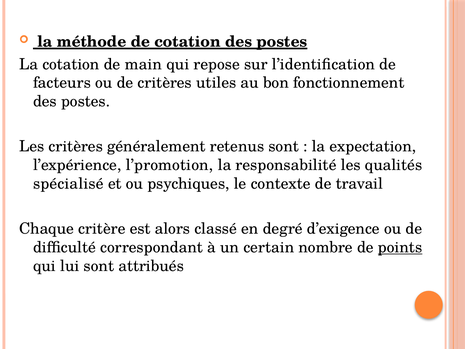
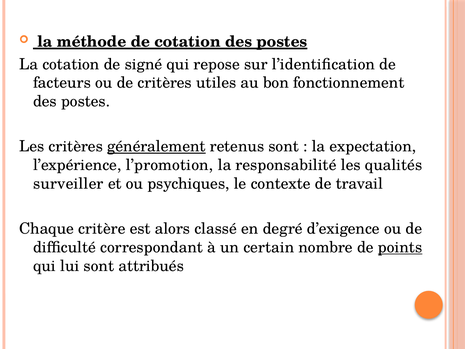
main: main -> signé (144, 64)
généralement underline: none -> present (156, 146)
spécialisé: spécialisé -> surveiller (68, 184)
